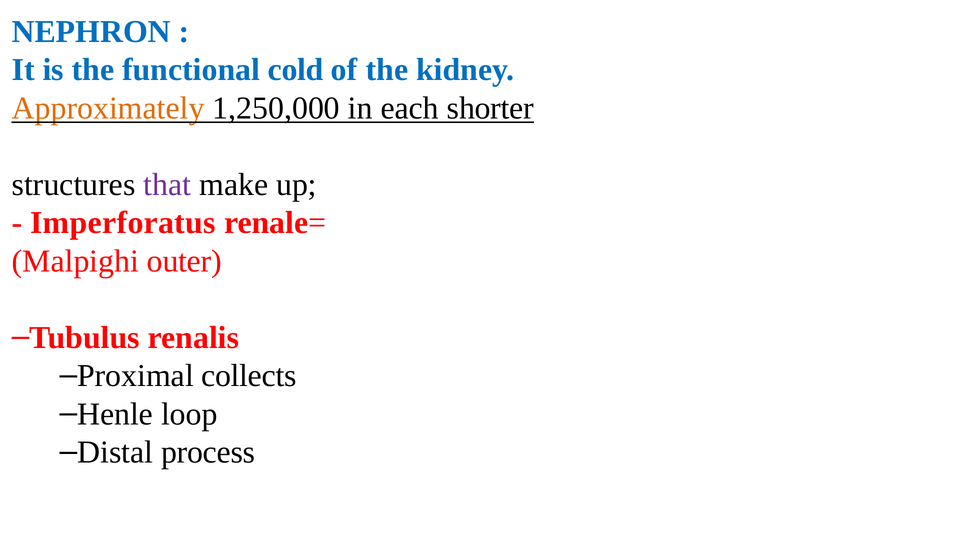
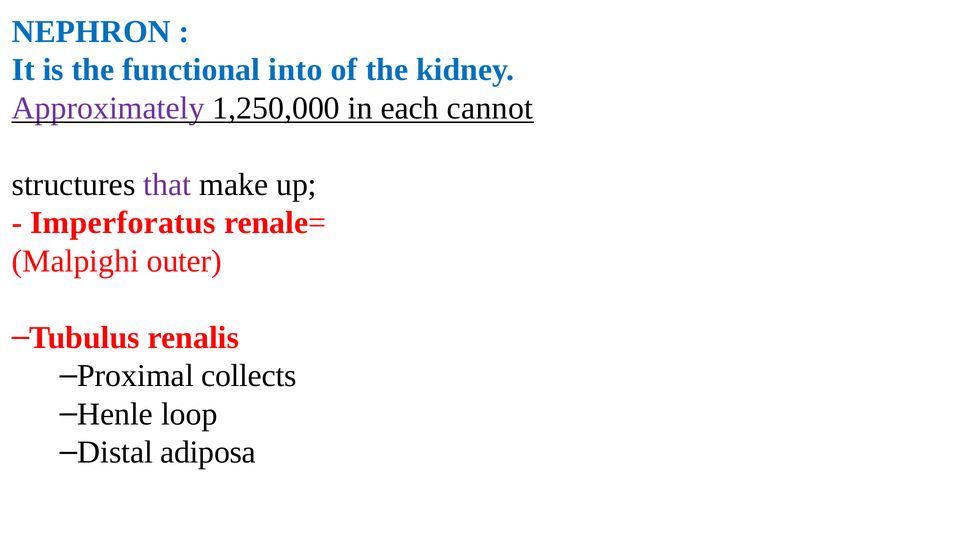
cold: cold -> into (295, 70)
Approximately colour: orange -> purple (108, 108)
shorter: shorter -> cannot (490, 108)
process: process -> adiposa (208, 452)
